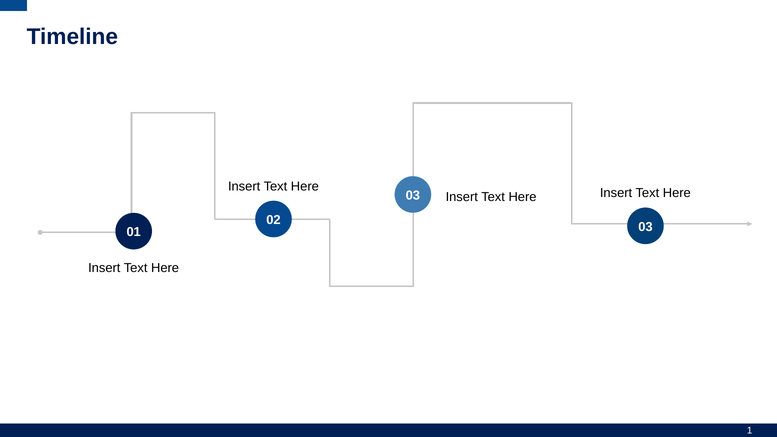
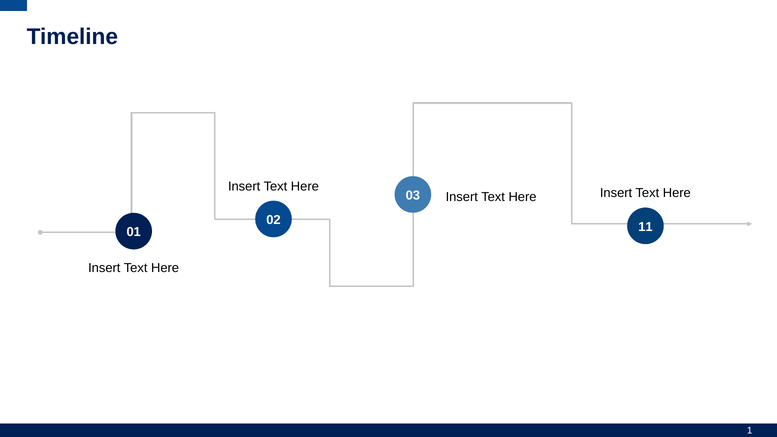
01 03: 03 -> 11 (645, 227)
